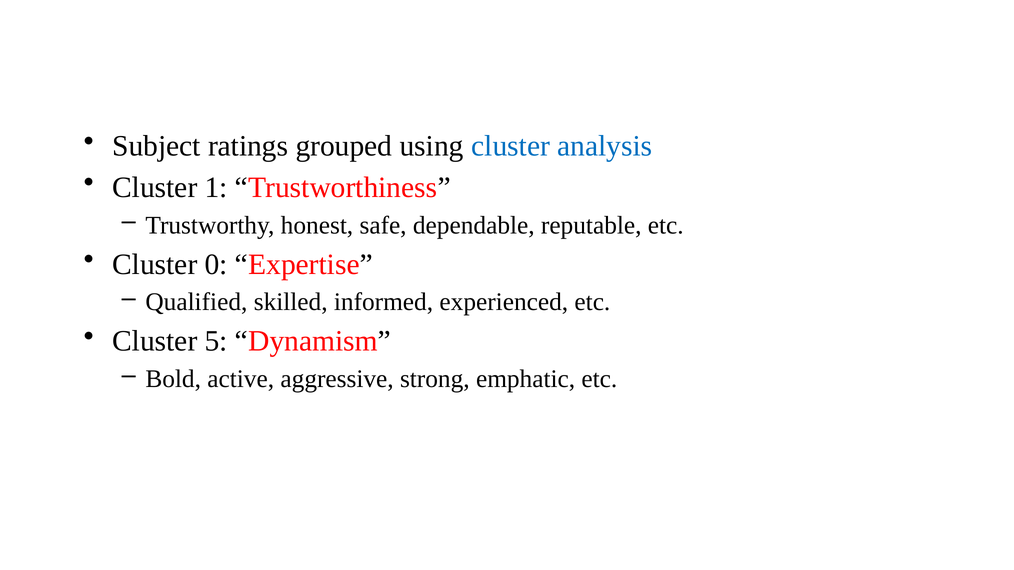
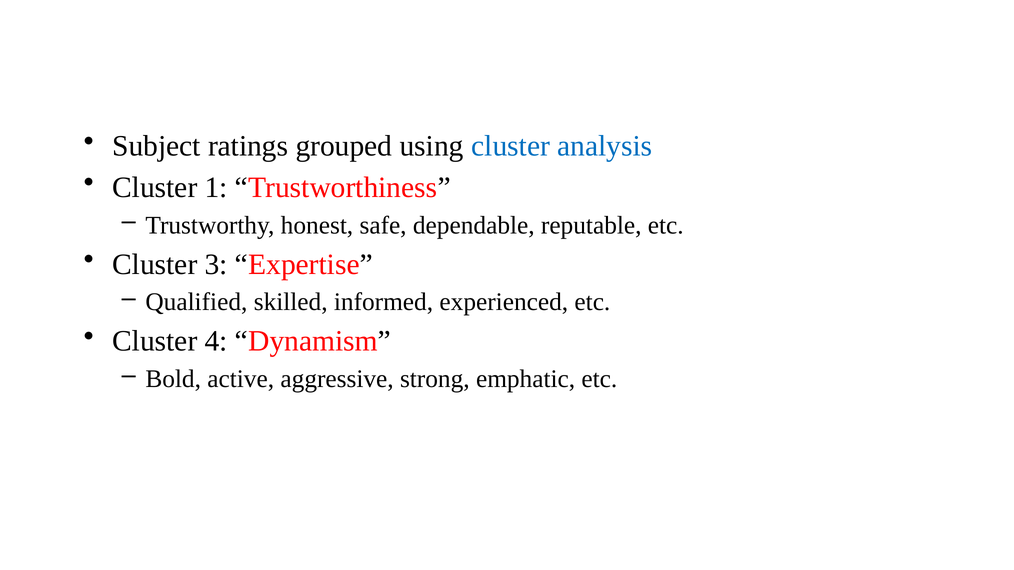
0: 0 -> 3 (216, 264)
5: 5 -> 4 (216, 341)
